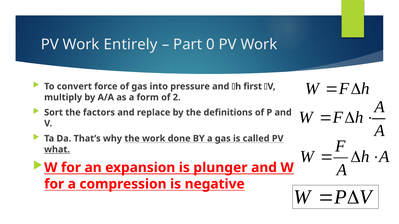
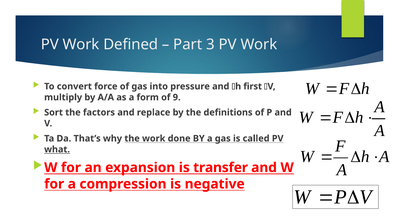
Entirely: Entirely -> Defined (131, 44)
0: 0 -> 3 (210, 44)
2: 2 -> 9 (177, 98)
plunger: plunger -> transfer (221, 168)
